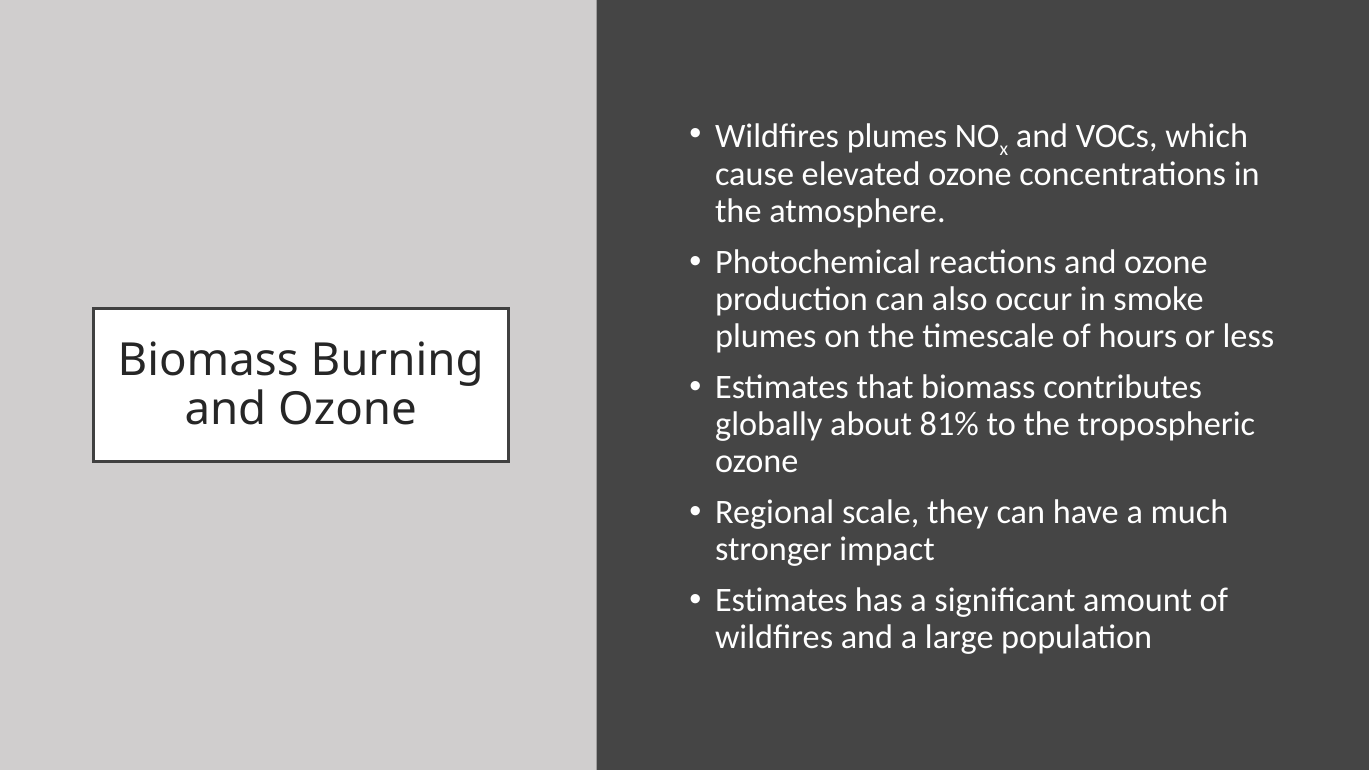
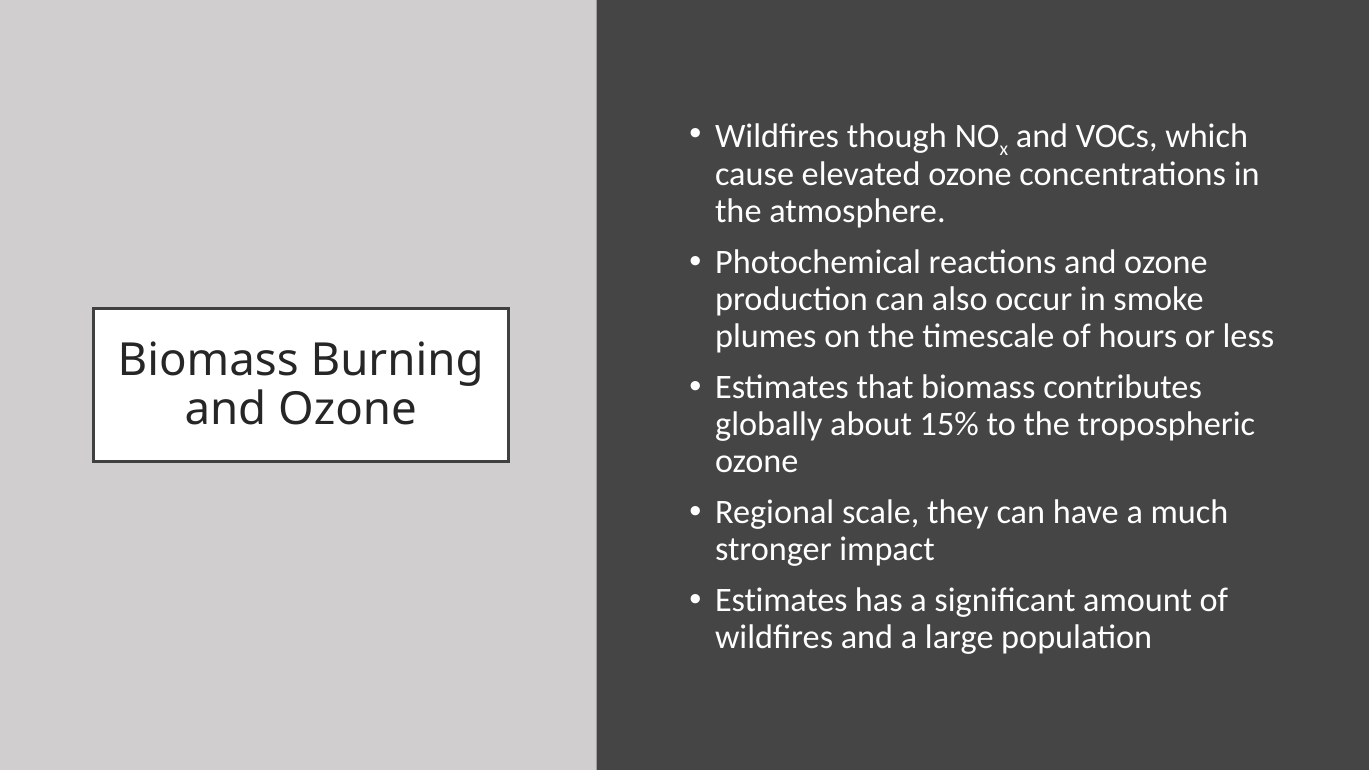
Wildfires plumes: plumes -> though (897, 136)
81%: 81% -> 15% (949, 424)
